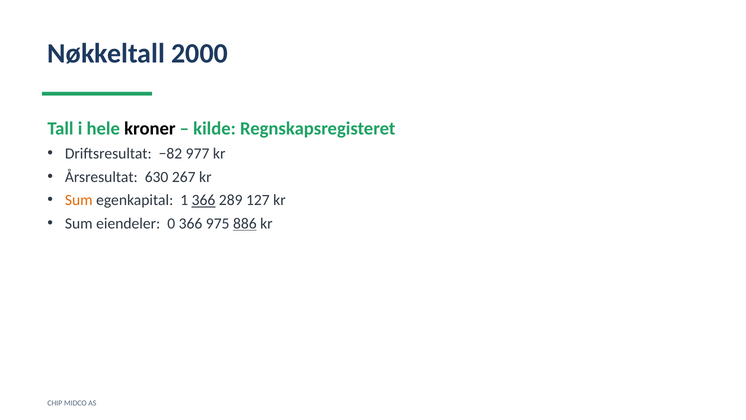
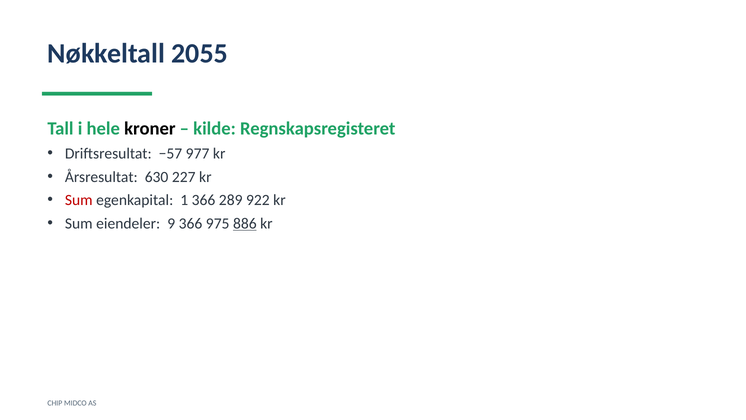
2000: 2000 -> 2055 (200, 53)
−82: −82 -> −57 (170, 153)
267: 267 -> 227 (184, 177)
Sum colour: orange -> red (79, 200)
366 underline: present -> none (203, 200)
127: 127 -> 922 (258, 200)
0: 0 -> 9 (171, 223)
